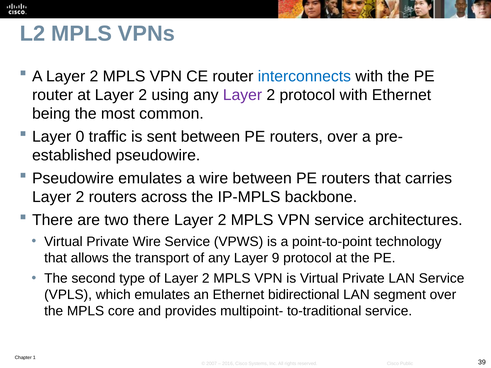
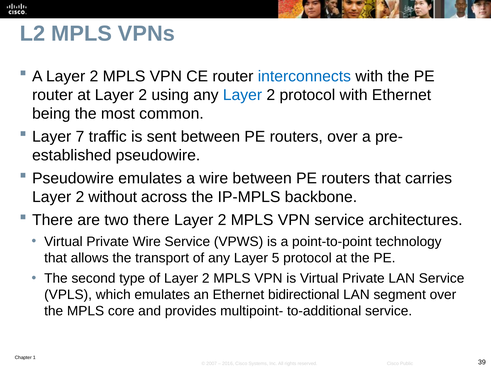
Layer colour: purple -> blue (242, 95)
0: 0 -> 7 (80, 137)
2 routers: routers -> without (113, 197)
9: 9 -> 5 (276, 258)
to-traditional: to-traditional -> to-additional (324, 311)
